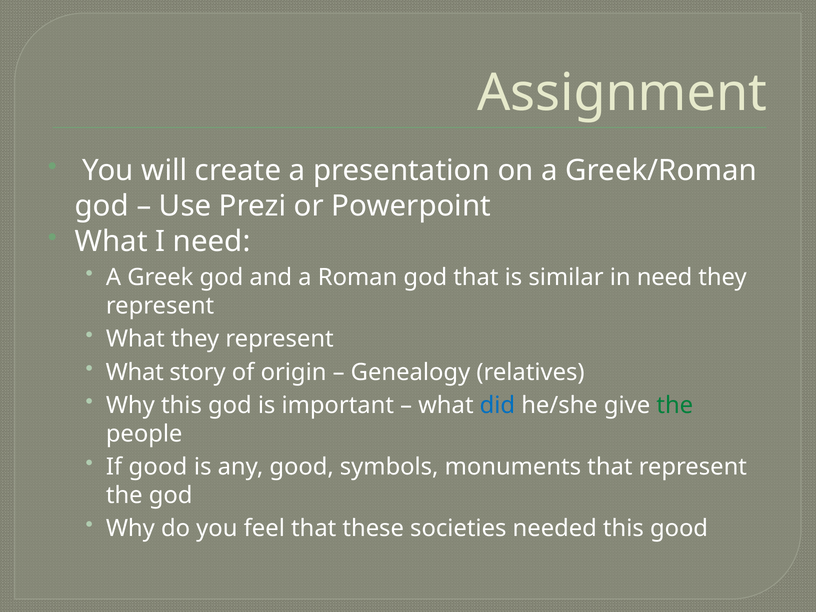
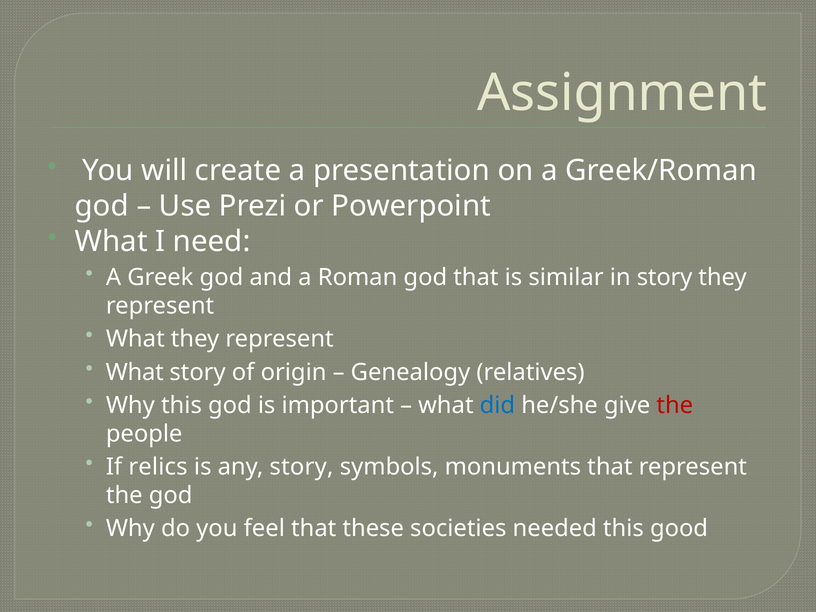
in need: need -> story (665, 277)
the colour: green -> red (675, 405)
If good: good -> relics (158, 467)
any good: good -> story (301, 467)
